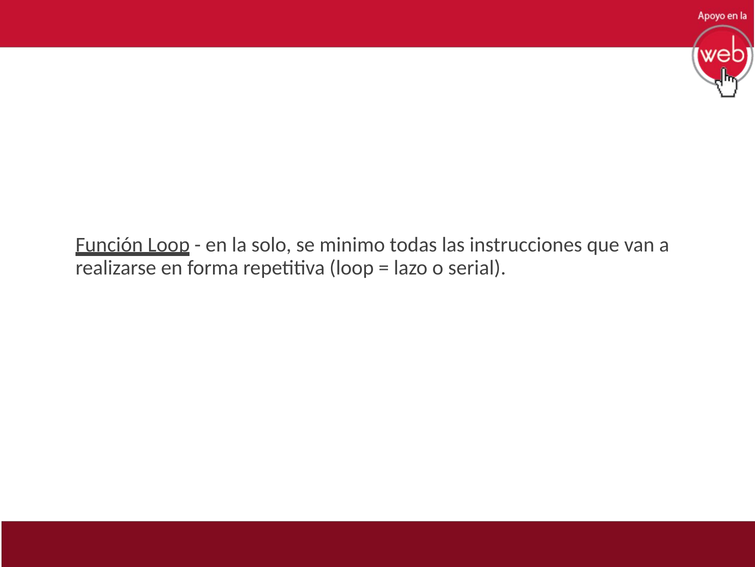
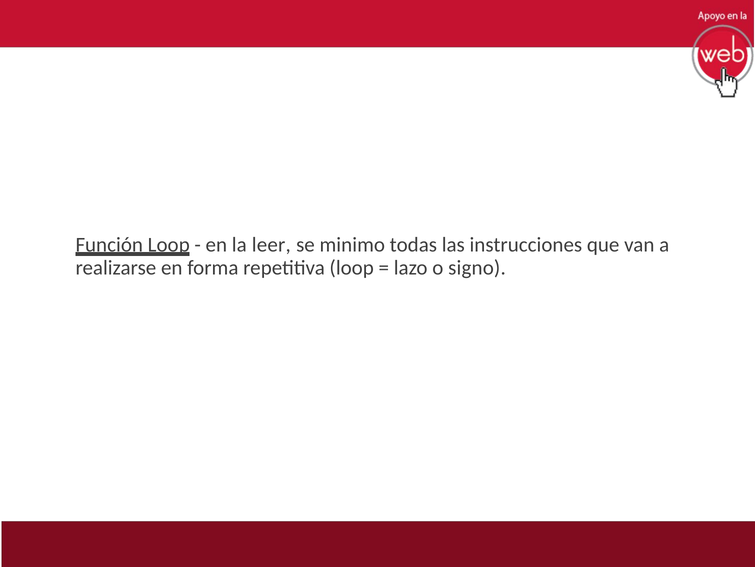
solo: solo -> leer (271, 245)
serial: serial -> signo (477, 267)
